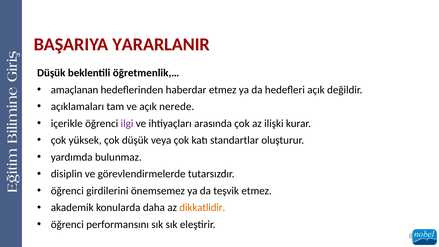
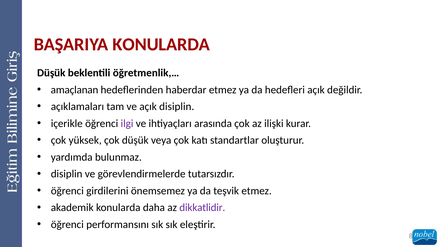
BAŞARIYA YARARLANIR: YARARLANIR -> KONULARDA (161, 45)
açık nerede: nerede -> disiplin (177, 107)
dikkatlidir colour: orange -> purple (202, 208)
